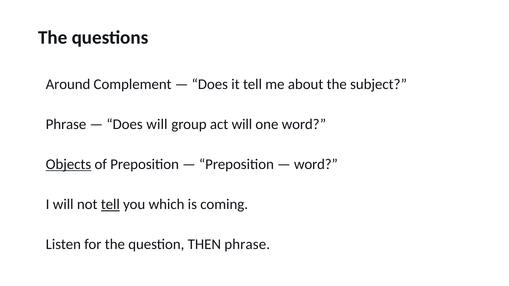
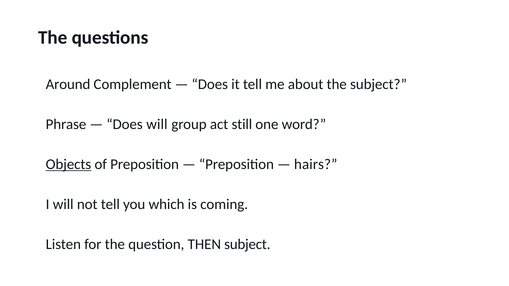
act will: will -> still (242, 124)
word: word -> hairs (316, 165)
tell underline: present -> none (110, 205)
THEN phrase: phrase -> subject (247, 245)
